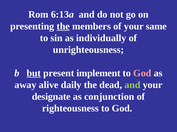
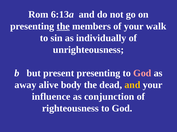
same: same -> walk (156, 26)
but underline: present -> none (34, 74)
present implement: implement -> presenting (98, 74)
daily: daily -> body (71, 85)
and colour: light green -> yellow (132, 85)
designate: designate -> influence (51, 97)
